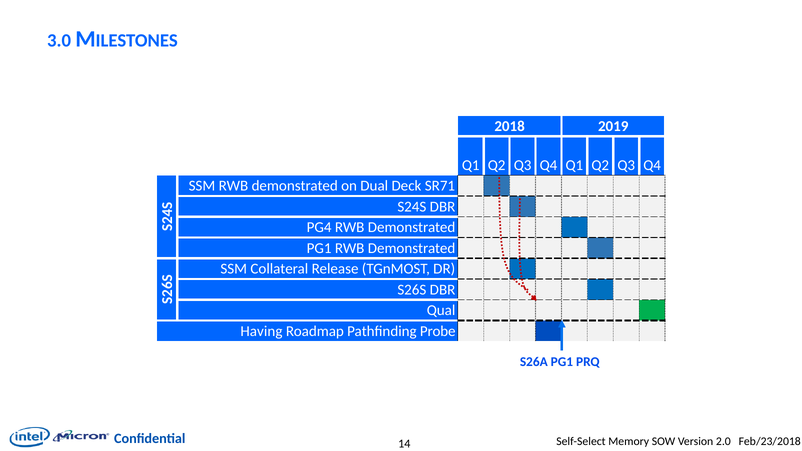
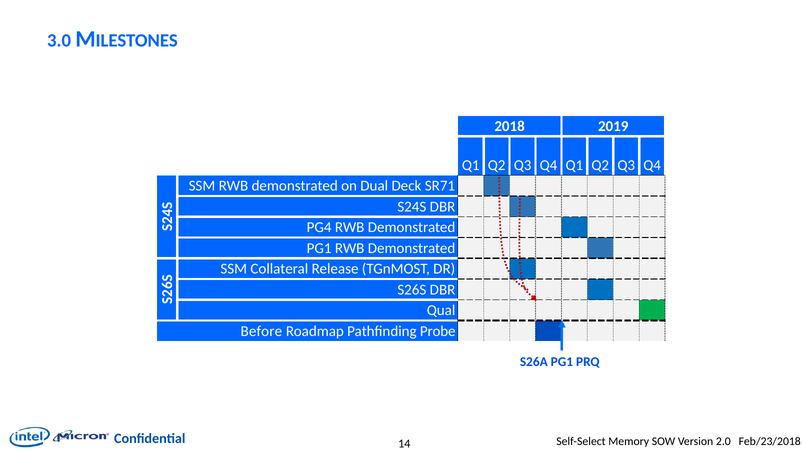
Having: Having -> Before (261, 331)
